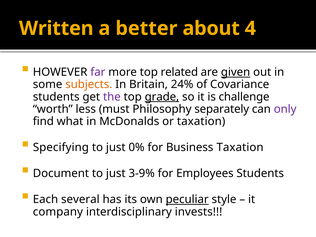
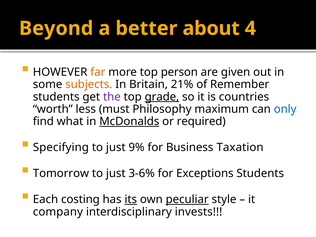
Written: Written -> Beyond (56, 28)
far colour: purple -> orange (98, 72)
related: related -> person (179, 72)
given underline: present -> none (236, 72)
24%: 24% -> 21% (182, 84)
Covariance: Covariance -> Remember (240, 84)
challenge: challenge -> countries (244, 97)
separately: separately -> maximum (222, 109)
only colour: purple -> blue (285, 109)
McDonalds underline: none -> present (129, 121)
or taxation: taxation -> required (201, 121)
0%: 0% -> 9% (137, 147)
Document: Document -> Tomorrow (61, 173)
3-9%: 3-9% -> 3-6% (142, 173)
Employees: Employees -> Exceptions (205, 173)
several: several -> costing (80, 199)
its underline: none -> present (131, 199)
